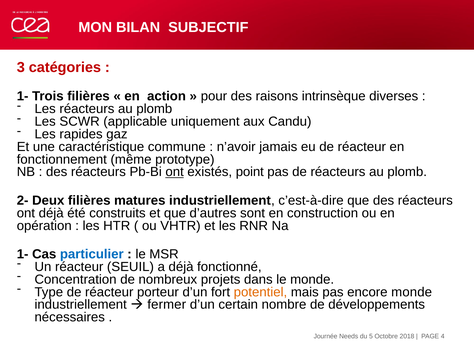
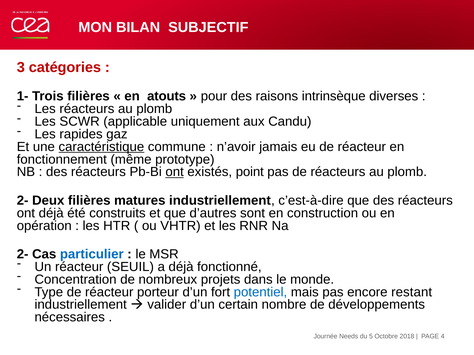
action: action -> atouts (167, 96)
caractéristique underline: none -> present (101, 147)
1-: 1- -> 2- (23, 254)
potentiel colour: orange -> blue (260, 292)
encore monde: monde -> restant (412, 292)
fermer: fermer -> valider (167, 305)
